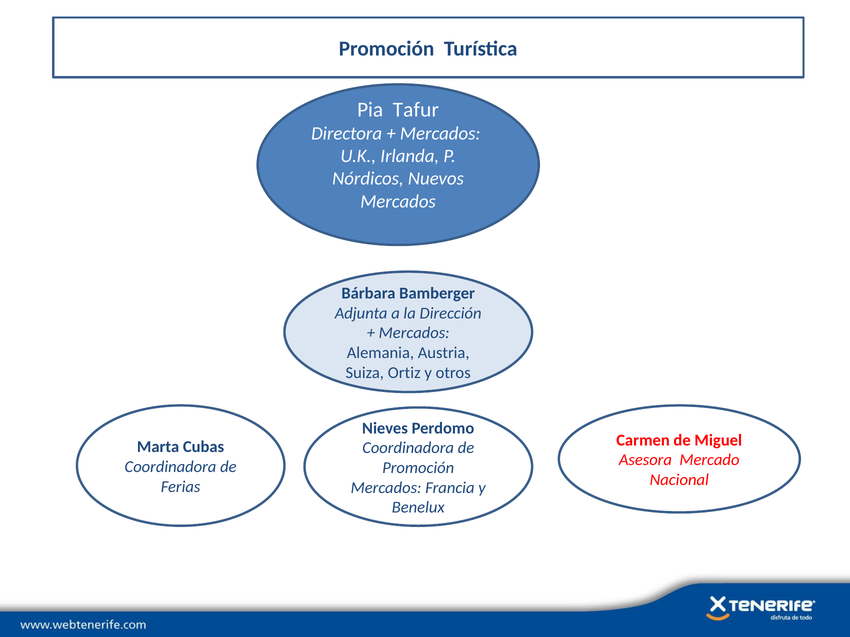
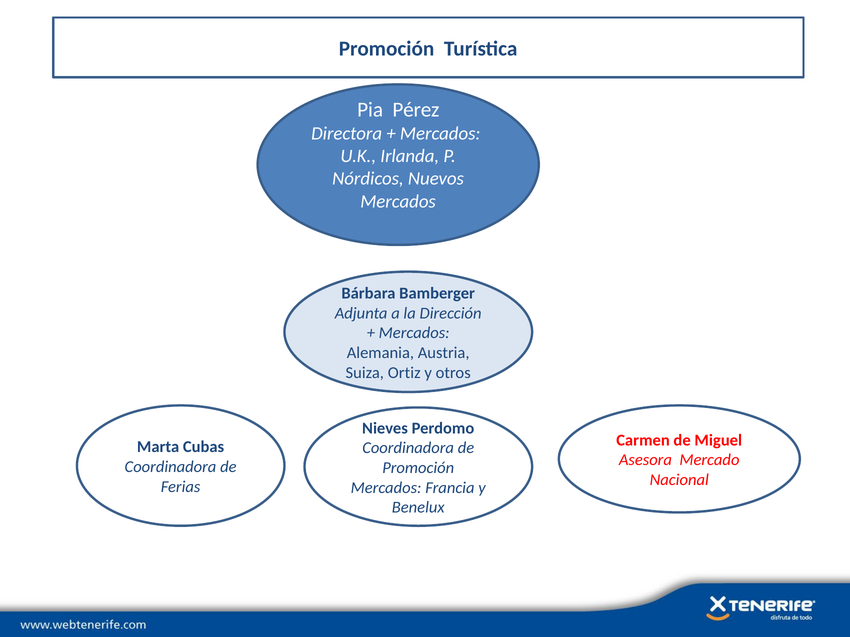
Tafur: Tafur -> Pérez (416, 110)
